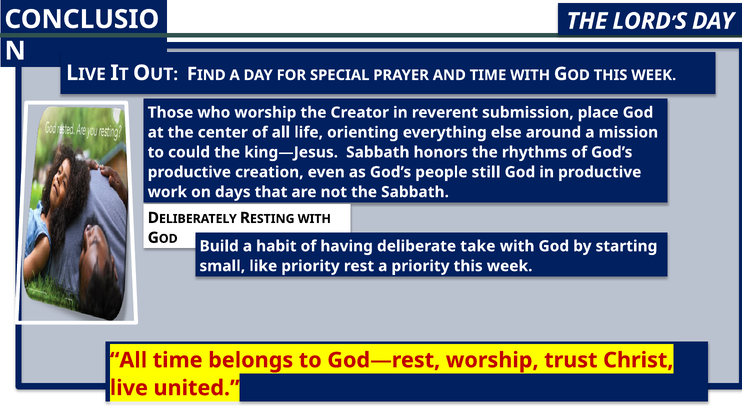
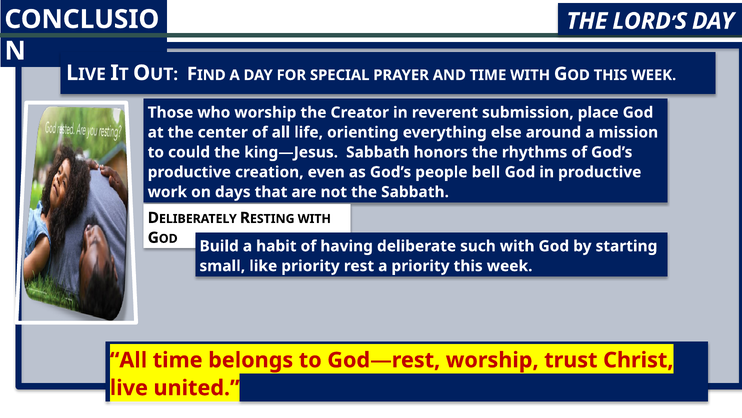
still: still -> bell (486, 172)
take: take -> such (478, 246)
